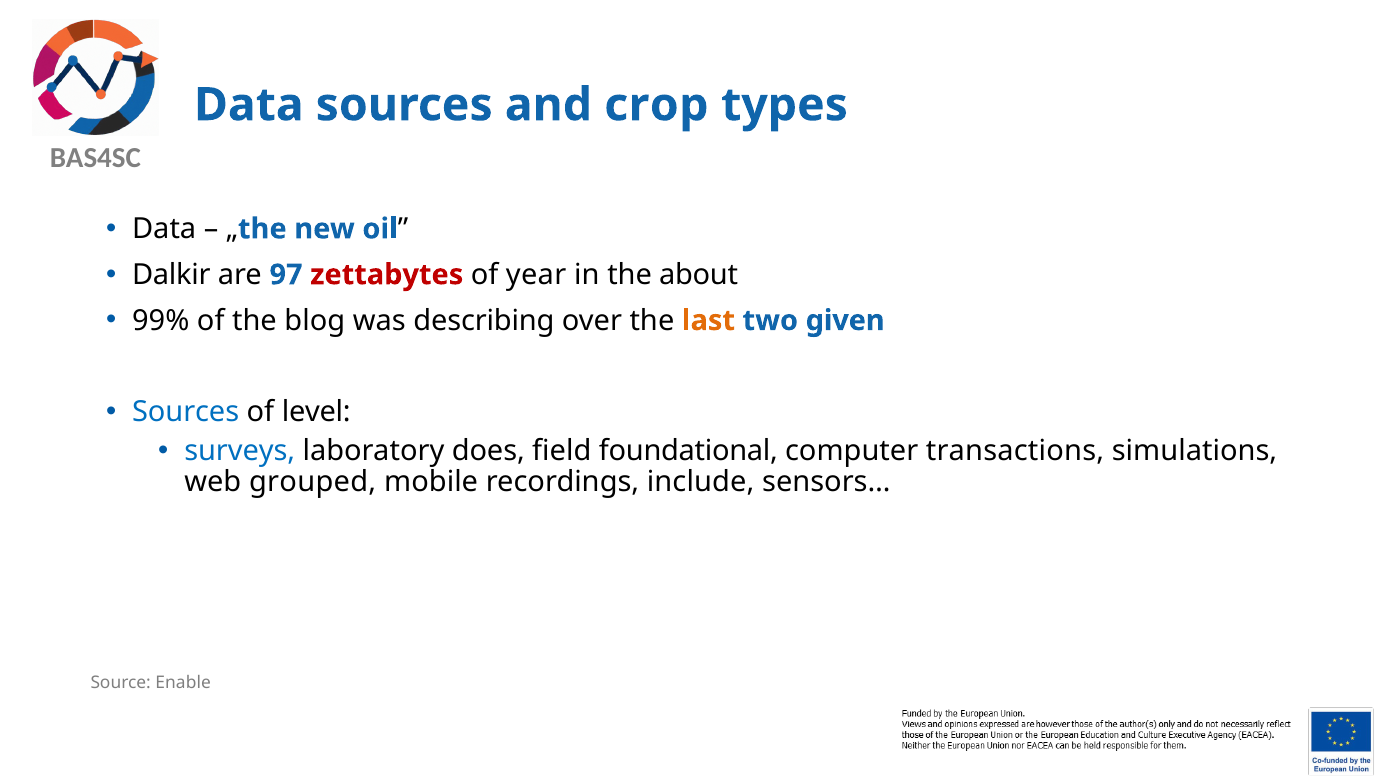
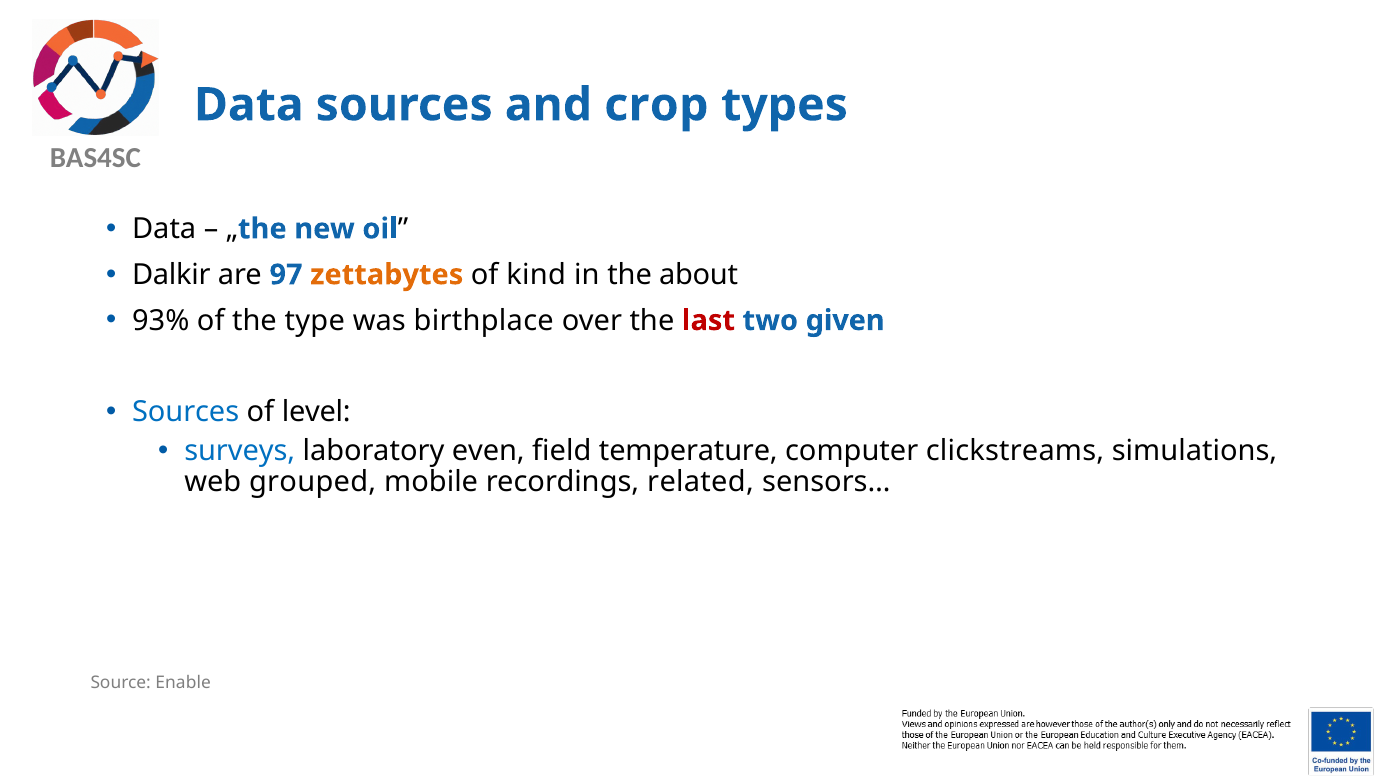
zettabytes colour: red -> orange (387, 275)
year: year -> kind (536, 275)
99%: 99% -> 93% (161, 321)
blog: blog -> type (315, 321)
describing: describing -> birthplace (484, 321)
last colour: orange -> red (708, 321)
does: does -> even (488, 451)
foundational: foundational -> temperature (688, 451)
transactions: transactions -> clickstreams (1015, 451)
include: include -> related (701, 482)
